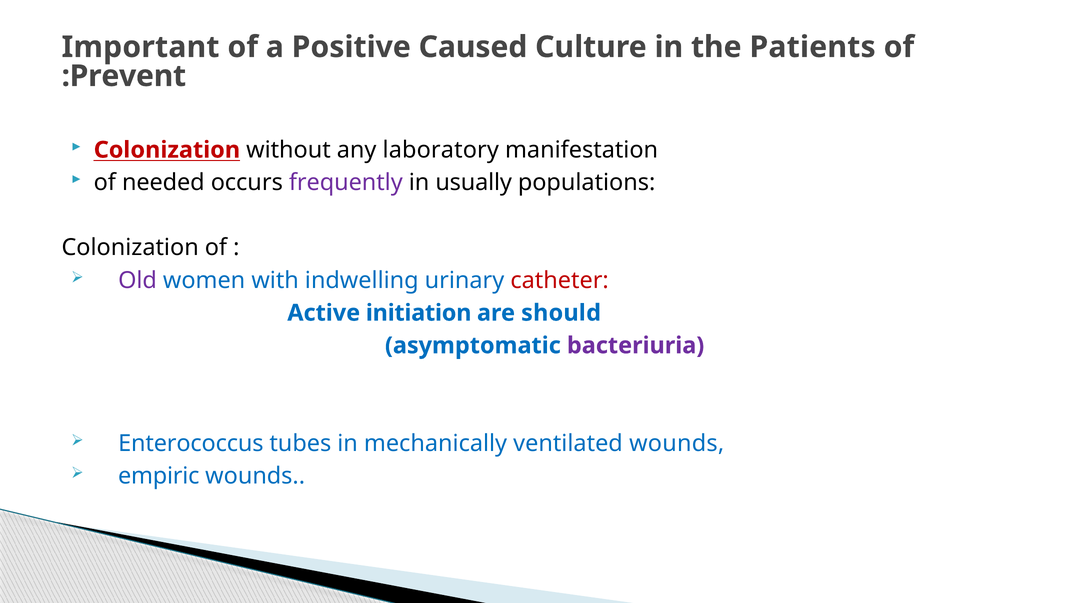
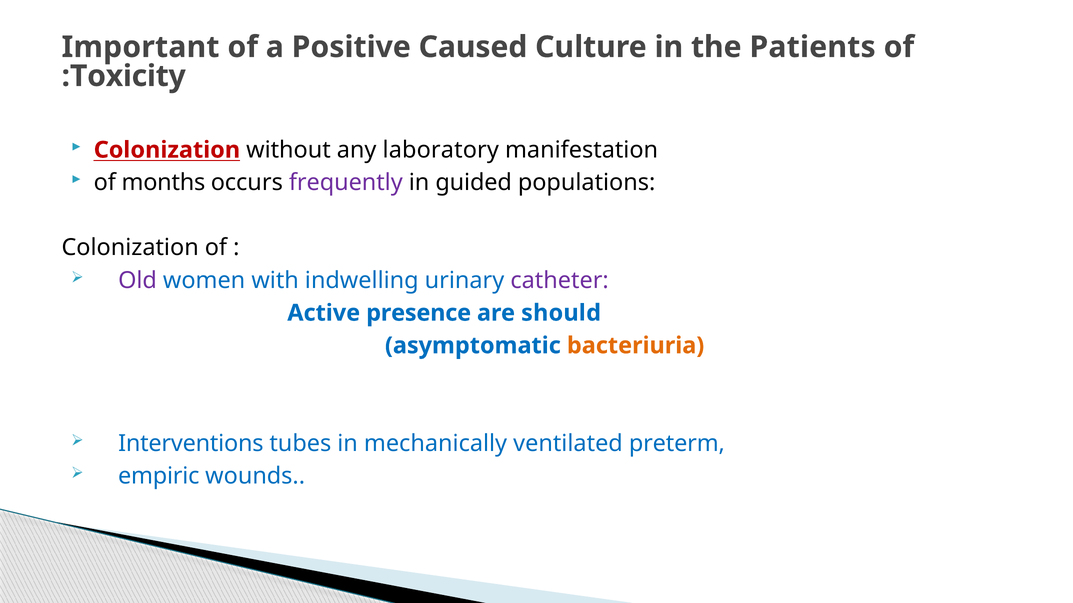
Prevent: Prevent -> Toxicity (128, 76)
needed: needed -> months (163, 183)
usually: usually -> guided (474, 183)
catheter colour: red -> purple (560, 281)
initiation: initiation -> presence (419, 313)
bacteriuria colour: purple -> orange (636, 346)
Enterococcus: Enterococcus -> Interventions (191, 444)
ventilated wounds: wounds -> preterm (677, 444)
